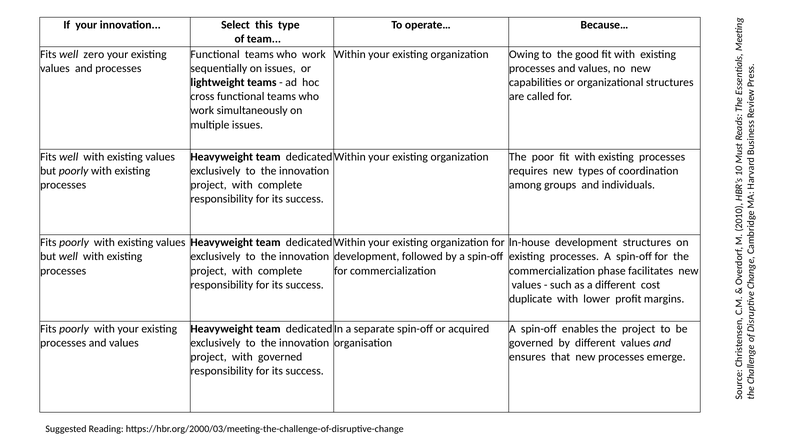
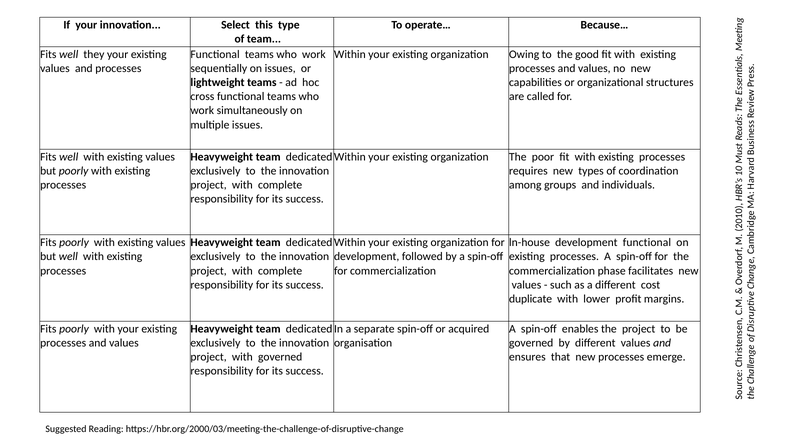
zero: zero -> they (94, 54)
development structures: structures -> functional (647, 243)
